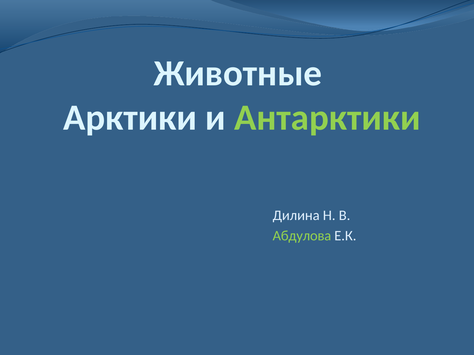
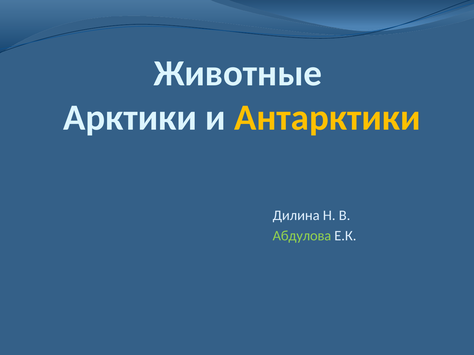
Антарктики colour: light green -> yellow (327, 118)
